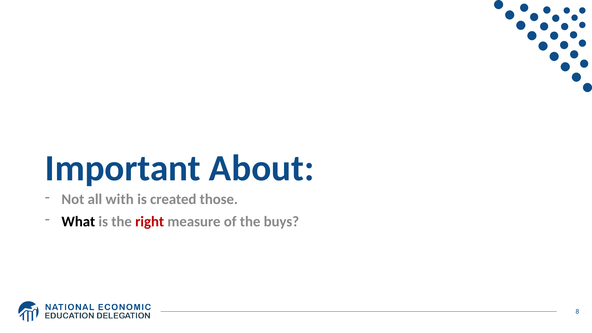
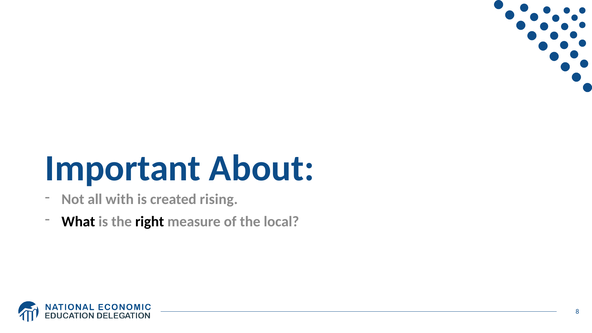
those: those -> rising (219, 199)
right colour: red -> black (150, 222)
buys: buys -> local (281, 222)
